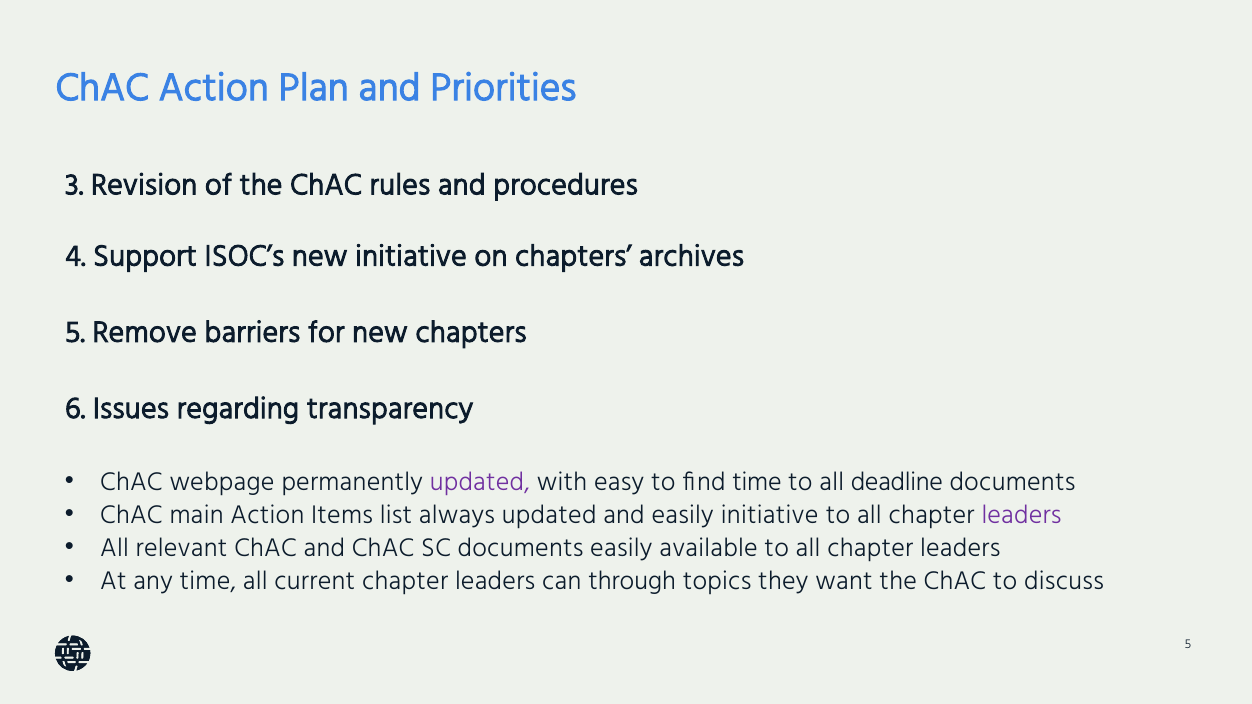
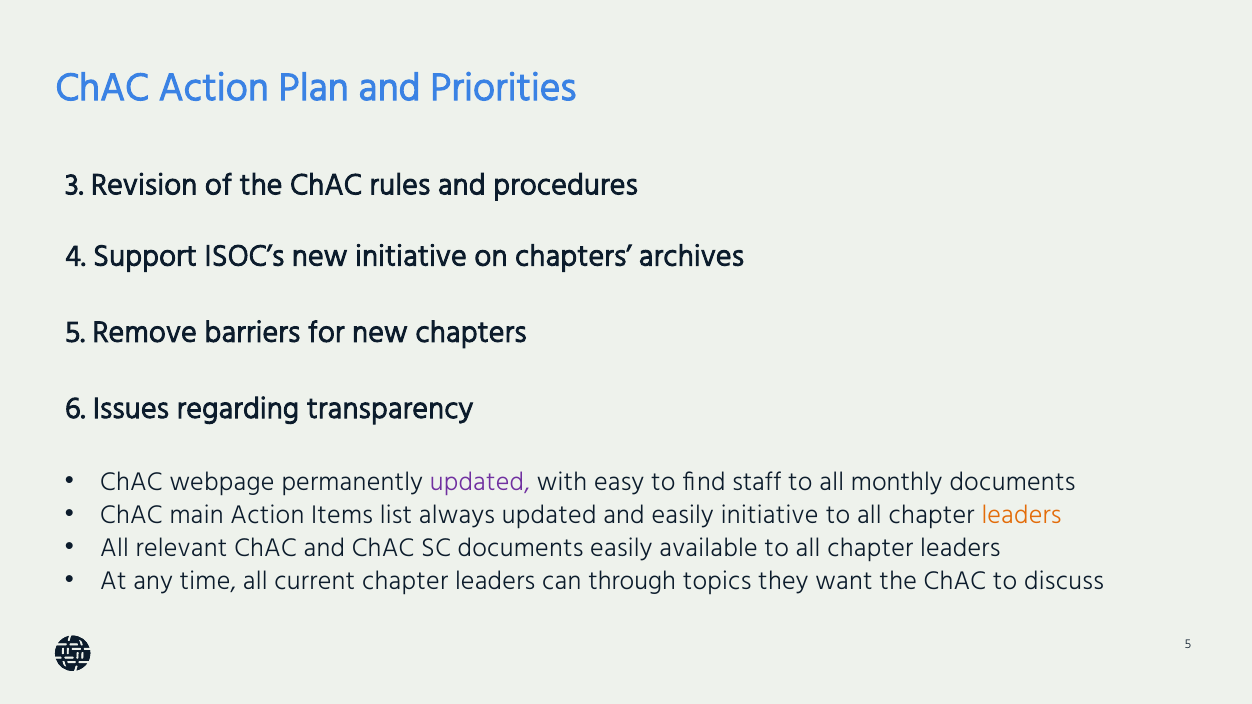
find time: time -> staff (757, 482)
deadline: deadline -> monthly (897, 482)
leaders colour: purple -> orange (1022, 515)
